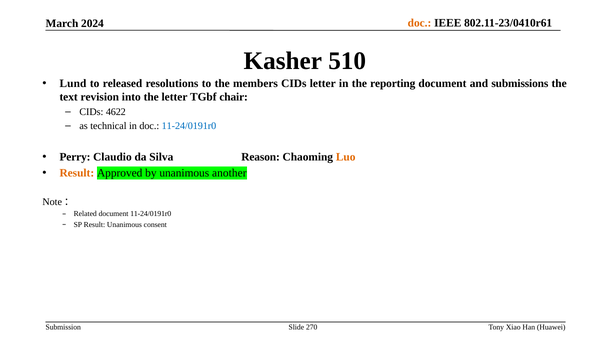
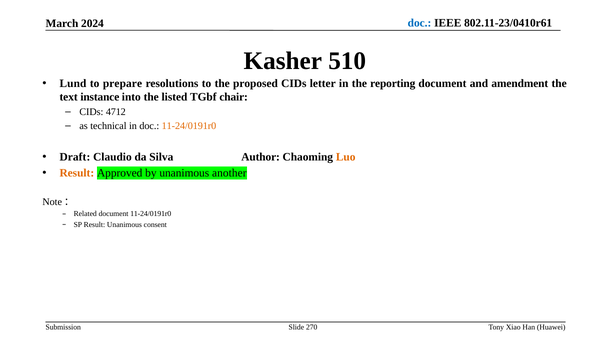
doc colour: orange -> blue (420, 23)
released: released -> prepare (122, 83)
members: members -> proposed (255, 83)
submissions: submissions -> amendment (520, 83)
revision: revision -> instance (100, 97)
the letter: letter -> listed (175, 97)
4622: 4622 -> 4712 (116, 112)
11-24/0191r0 colour: blue -> orange (189, 126)
Perry: Perry -> Draft (75, 157)
Reason: Reason -> Author (261, 157)
